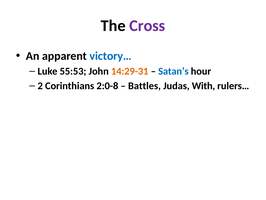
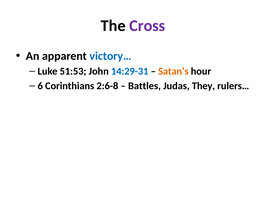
55:53: 55:53 -> 51:53 (73, 71)
14:29-31 colour: orange -> blue (130, 71)
Satan’s colour: blue -> orange (173, 71)
2: 2 -> 6 (40, 86)
2:0-8: 2:0-8 -> 2:6-8 (107, 86)
With: With -> They (203, 86)
